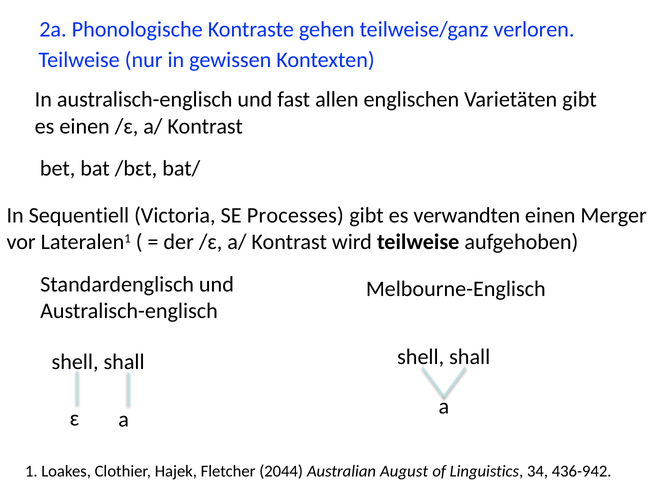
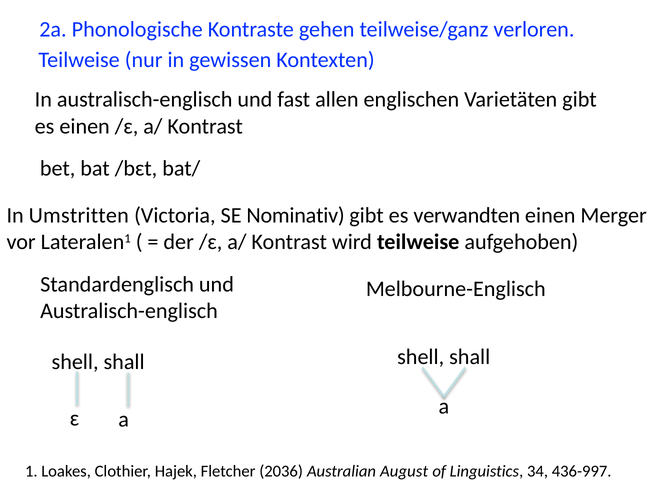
Sequentiell: Sequentiell -> Umstritten (79, 215)
Processes: Processes -> Nominativ (296, 215)
2044: 2044 -> 2036 (281, 471)
436-942: 436-942 -> 436-997 (582, 471)
